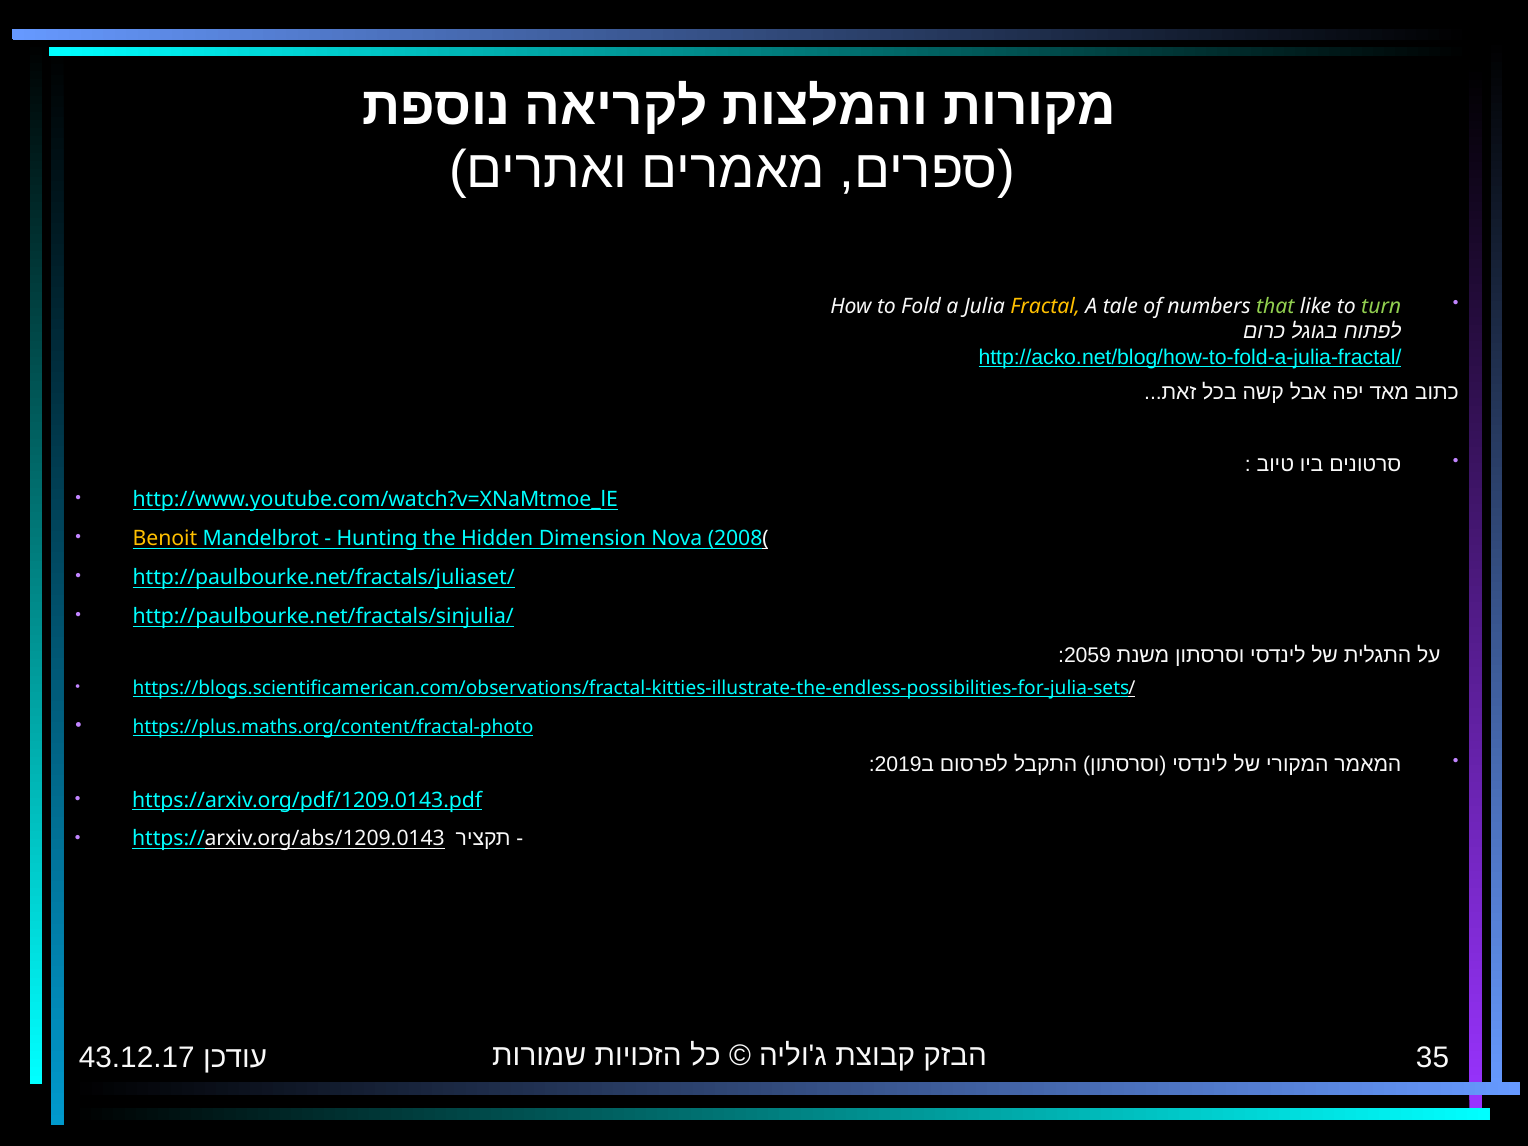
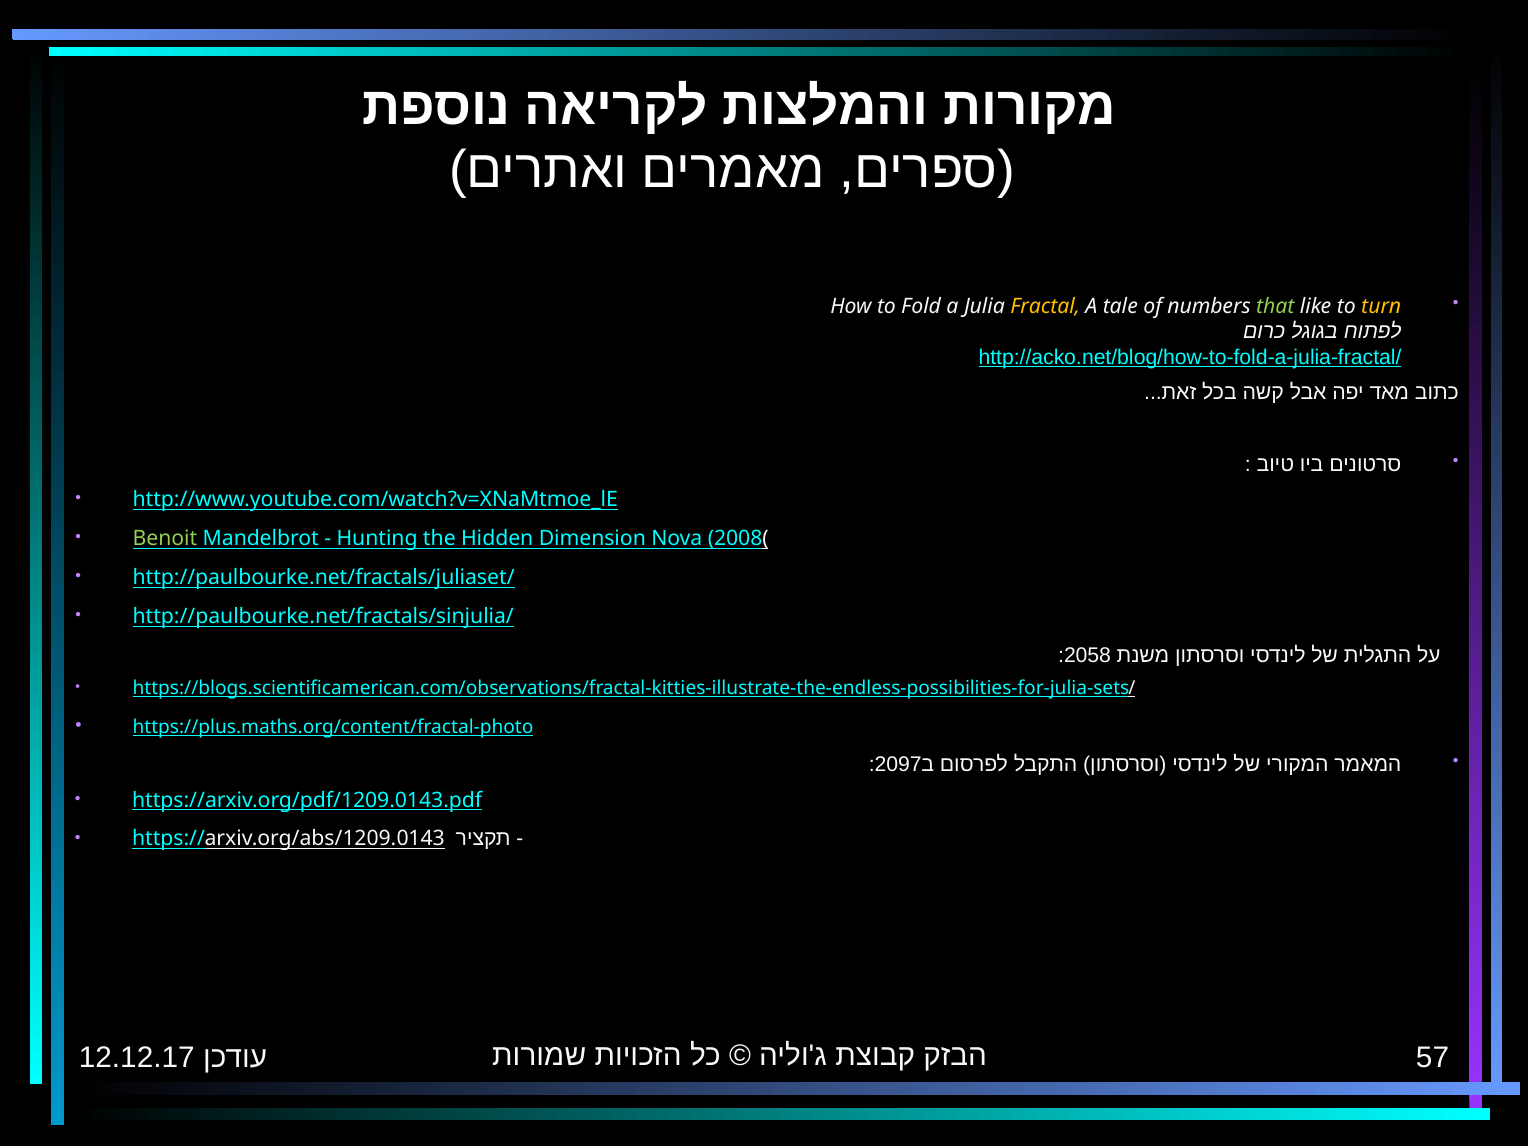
turn colour: light green -> yellow (1381, 306)
Benoit colour: yellow -> light green (165, 539)
2059: 2059 -> 2058 (1088, 655)
2019: 2019 -> 2097 (898, 764)
35: 35 -> 57 (1433, 1058)
43.12.17: 43.12.17 -> 12.12.17 (137, 1058)
